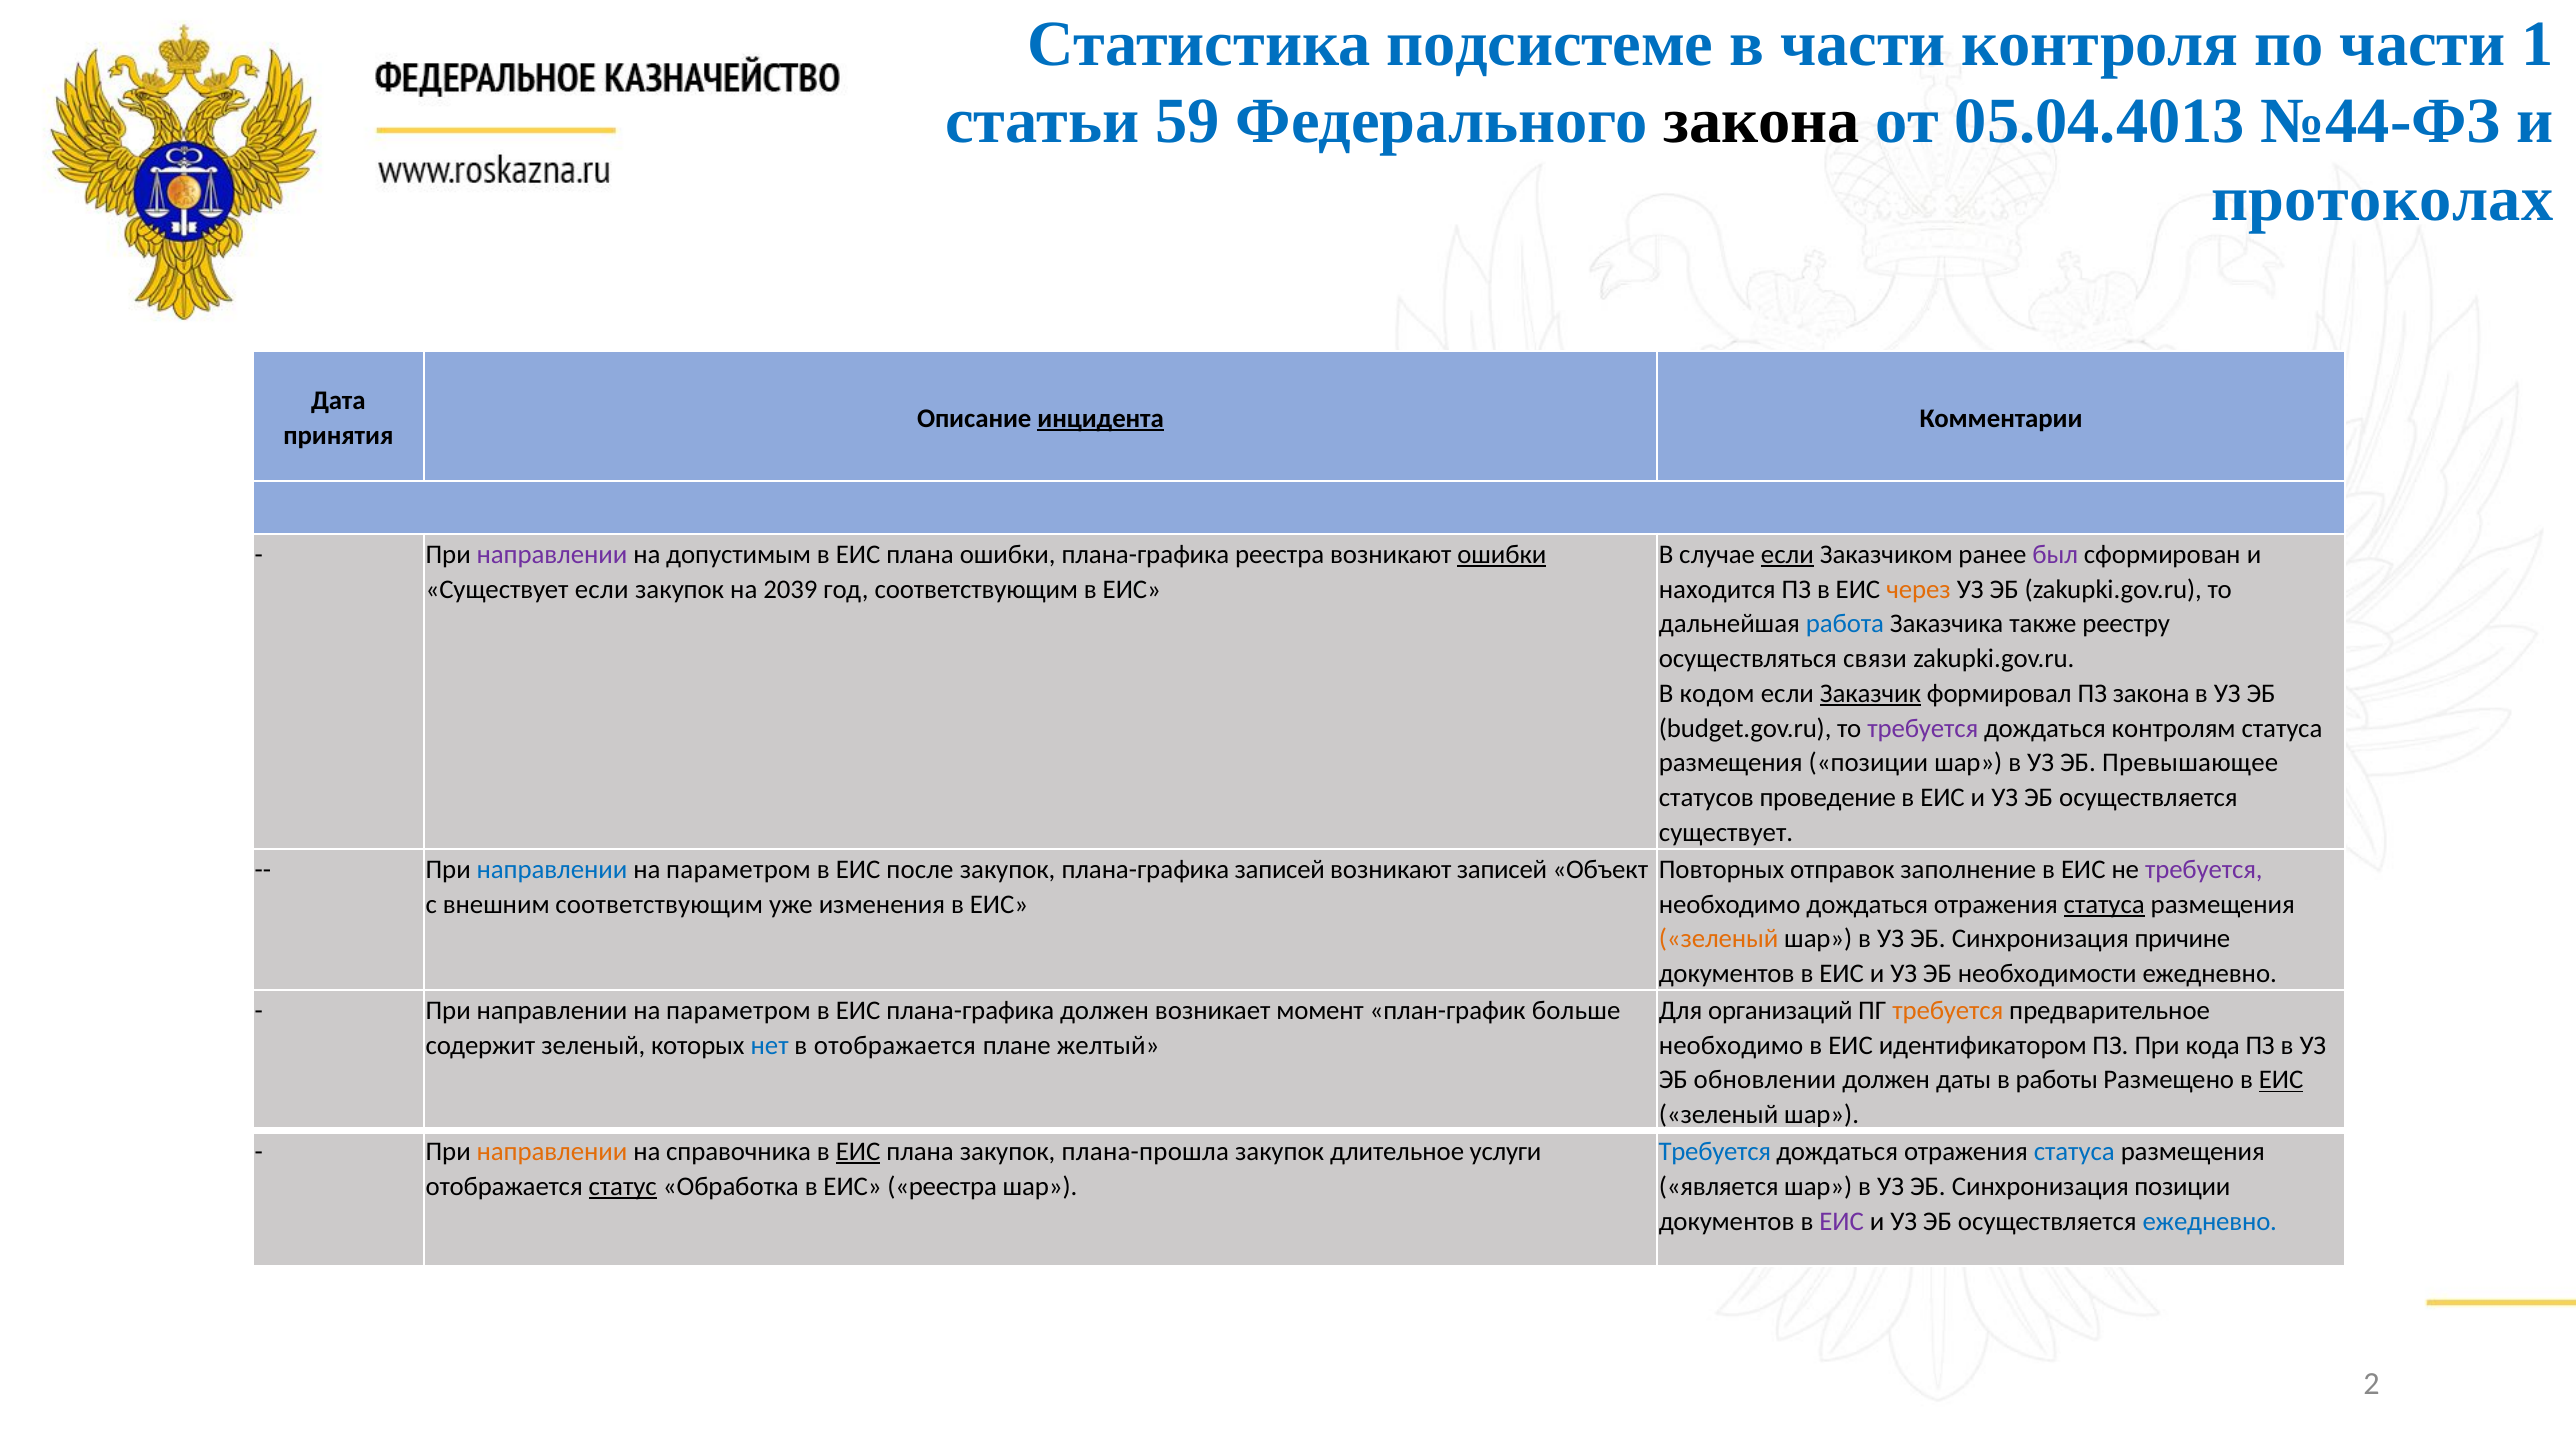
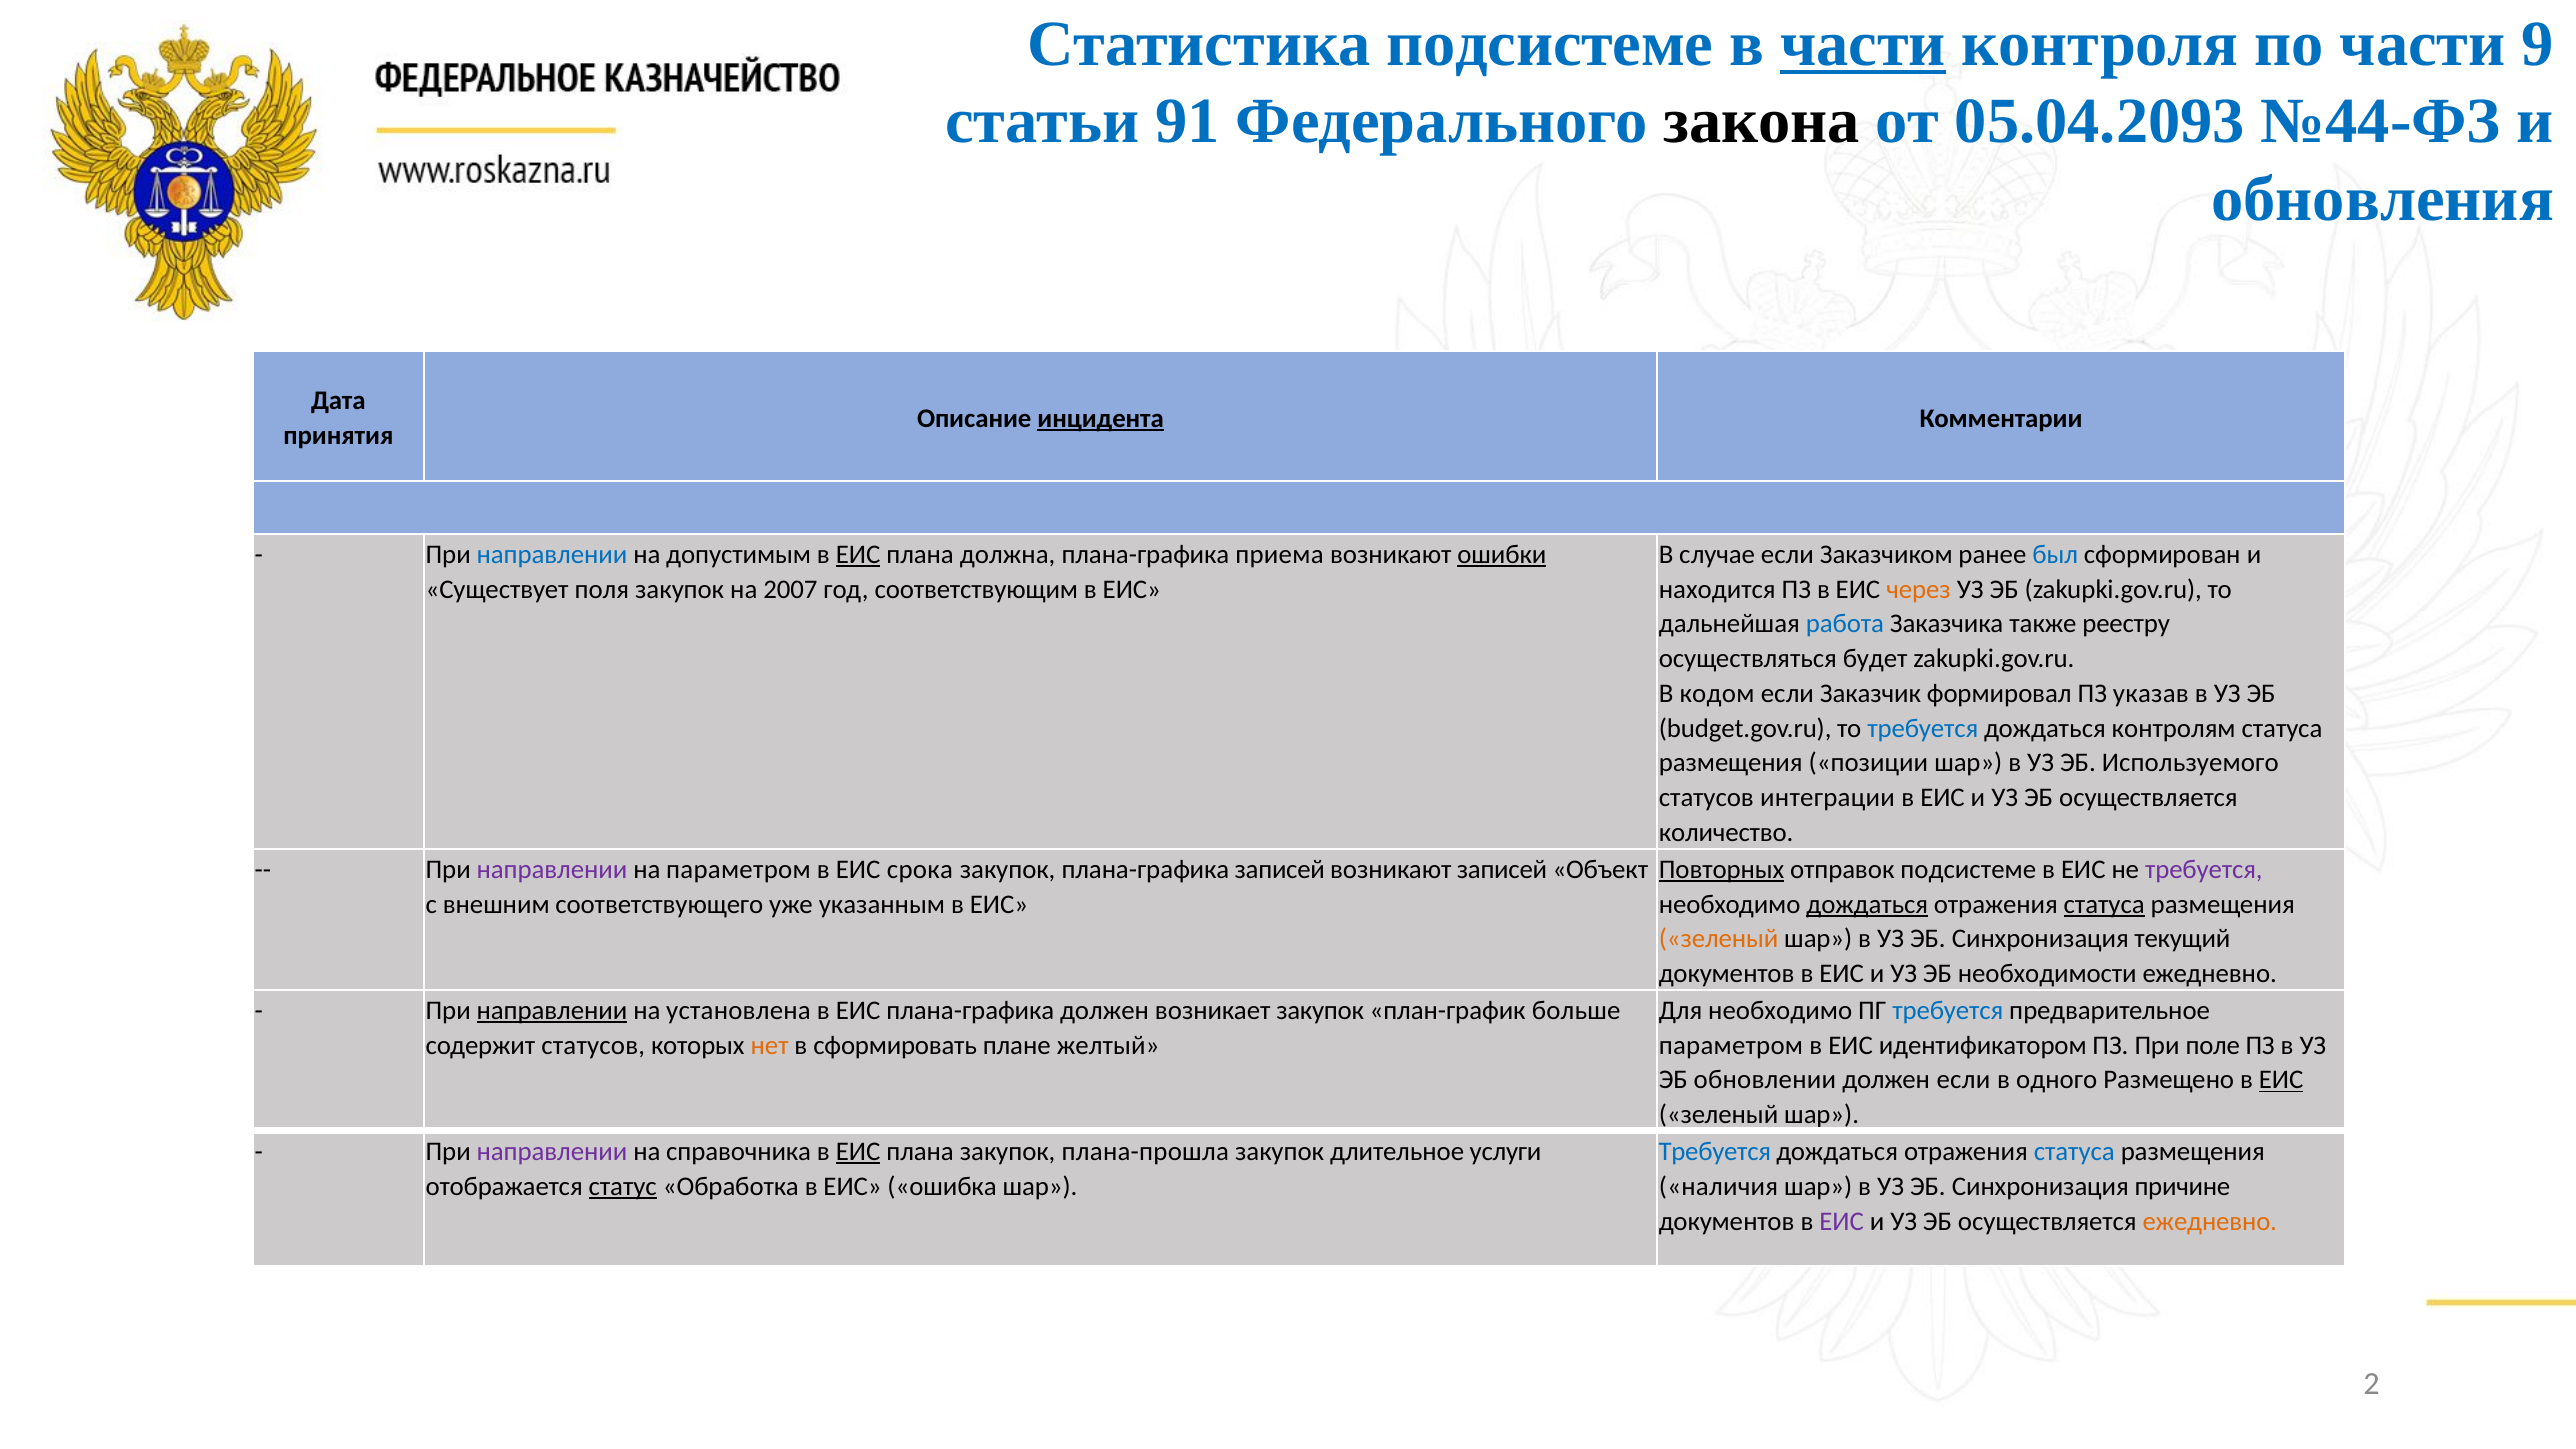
части underline: none -> present (1863, 44)
1: 1 -> 9 (2538, 44)
59: 59 -> 91 (1188, 122)
05.04.4013: 05.04.4013 -> 05.04.2093 (2100, 122)
протоколах: протоколах -> обновления (2383, 199)
направлении colour: purple -> blue (552, 555)
ЕИС underline: none -> present (858, 555)
плана ошибки: ошибки -> должна (1008, 555)
плана-графика реестра: реестра -> приема (1279, 555)
если underline: present -> none (1787, 555)
был colour: purple -> blue (2055, 555)
Существует если: если -> поля (602, 589)
2039: 2039 -> 2007 (790, 589)
связи: связи -> будет (1875, 659)
Заказчик underline: present -> none (1871, 694)
ПЗ закона: закона -> указав (2151, 694)
требуется colour: purple -> blue (1923, 728)
Превышающее: Превышающее -> Используемого (2190, 763)
проведение: проведение -> интеграции (1828, 798)
существует: существует -> количество (1726, 833)
направлении colour: blue -> purple (552, 869)
после: после -> срока (920, 869)
Повторных underline: none -> present (1722, 869)
отправок заполнение: заполнение -> подсистеме (1968, 869)
внешним соответствующим: соответствующим -> соответствующего (659, 904)
изменения: изменения -> указанным (882, 904)
дождаться underline: none -> present (1867, 904)
причине: причине -> текущий (2182, 939)
направлении underline: none -> present (552, 1011)
параметром: параметром -> установлена (738, 1011)
возникает момент: момент -> закупок (1320, 1011)
Для организаций: организаций -> необходимо (1780, 1011)
требуется colour: orange -> blue (1948, 1011)
содержит зеленый: зеленый -> статусов (593, 1045)
нет colour: blue -> orange (770, 1045)
в отображается: отображается -> сформировать (895, 1045)
необходимо: необходимо -> параметром (1731, 1045)
кода: кода -> поле (2213, 1045)
должен даты: даты -> если (1963, 1080)
работы: работы -> одного (2057, 1080)
направлении colour: orange -> purple (552, 1152)
ЕИС реестра: реестра -> ошибка (942, 1186)
является: является -> наличия (1719, 1186)
Синхронизация позиции: позиции -> причине (2182, 1186)
ежедневно colour: blue -> orange (2210, 1221)
